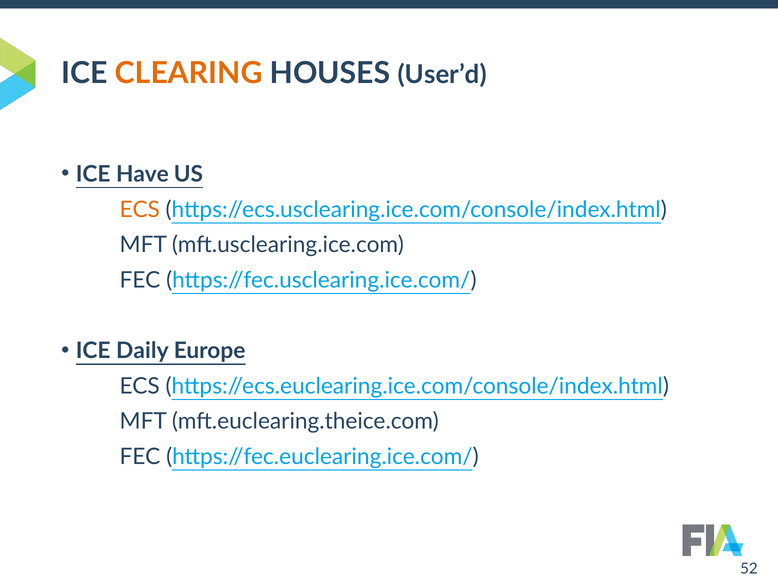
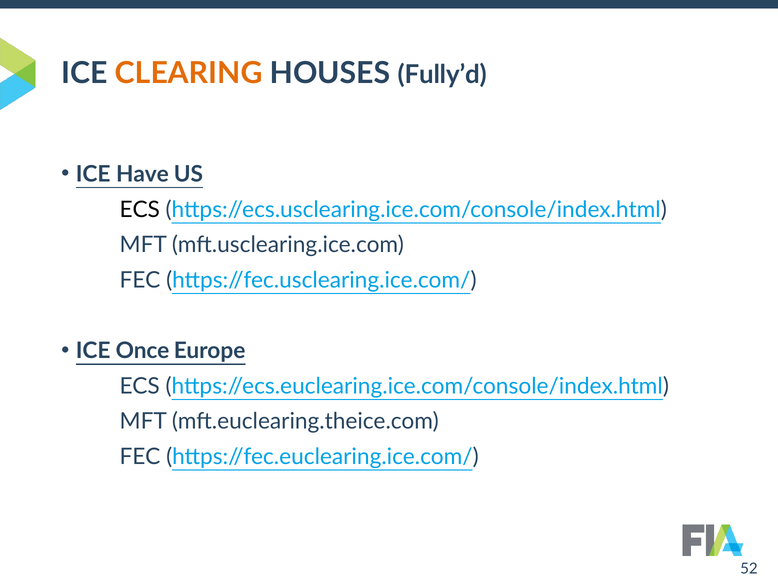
User’d: User’d -> Fully’d (442, 75)
ECS colour: orange -> black (140, 210)
Daily: Daily -> Once (143, 351)
